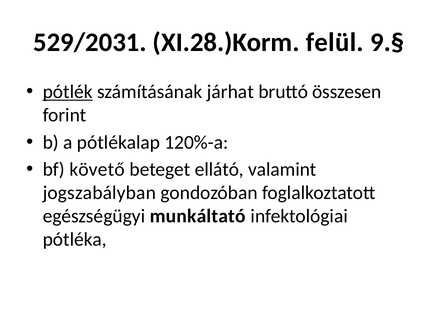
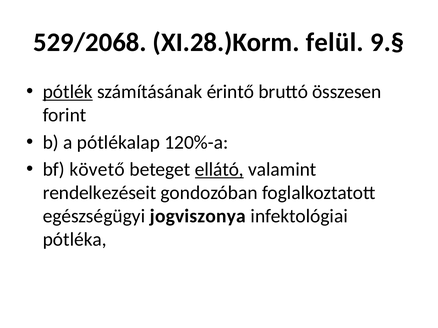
529/2031: 529/2031 -> 529/2068 (90, 42)
járhat: járhat -> érintő (230, 92)
ellátó underline: none -> present (219, 170)
jogszabályban: jogszabályban -> rendelkezéseit (99, 193)
munkáltató: munkáltató -> jogviszonya (198, 217)
